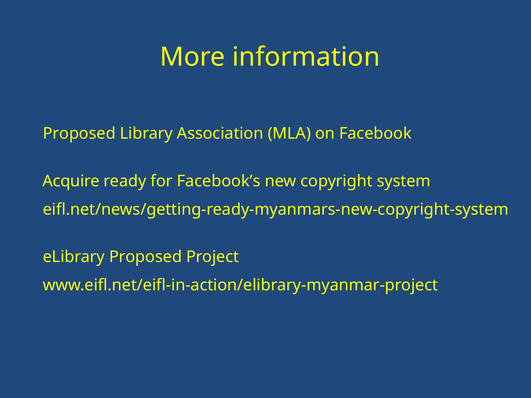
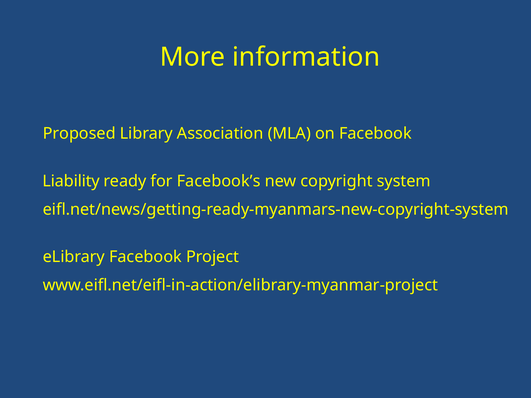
Acquire: Acquire -> Liability (71, 181)
eLibrary Proposed: Proposed -> Facebook (145, 257)
